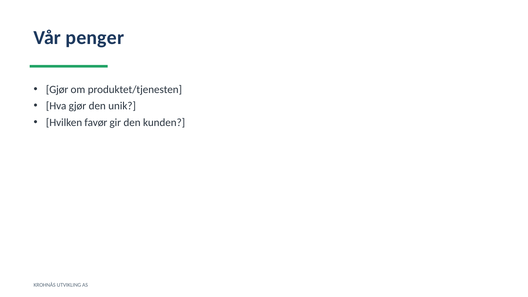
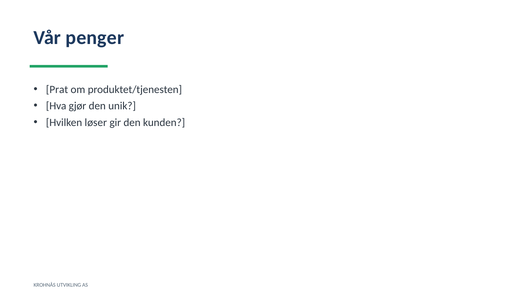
Gjør: Gjør -> Prat (57, 89)
favør: favør -> løser (96, 122)
